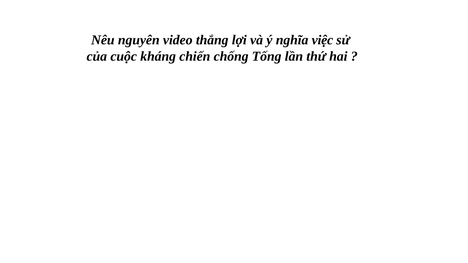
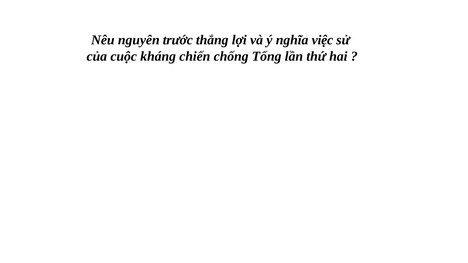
video: video -> trước (178, 40)
